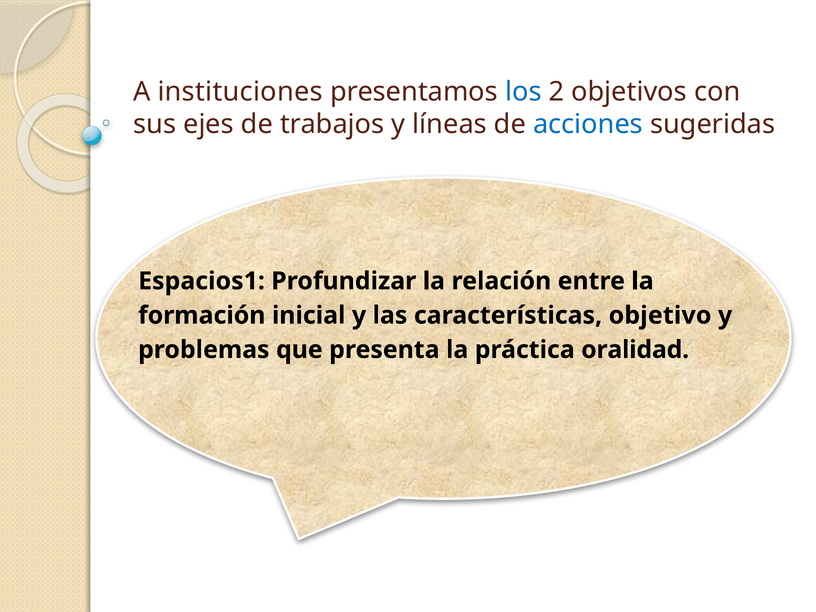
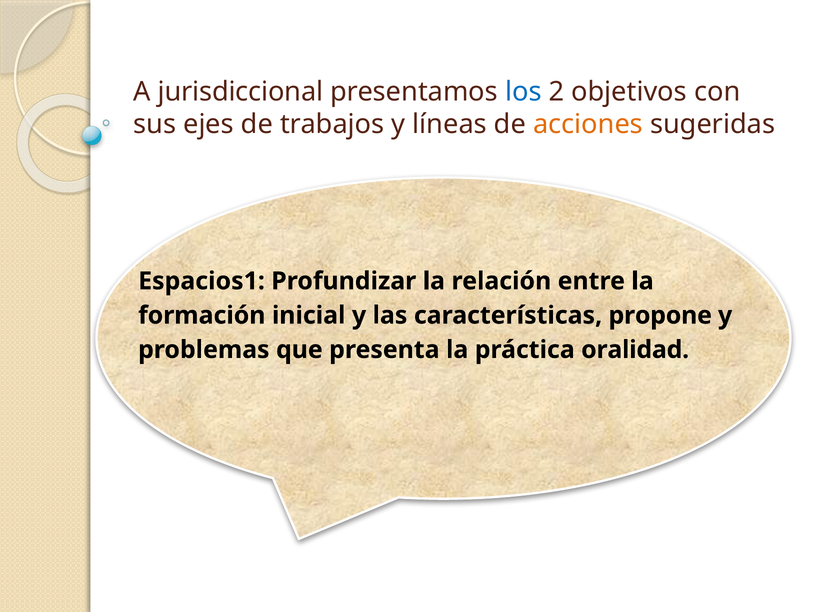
instituciones: instituciones -> jurisdiccional (240, 92)
acciones colour: blue -> orange (588, 124)
objetivo: objetivo -> propone (660, 315)
